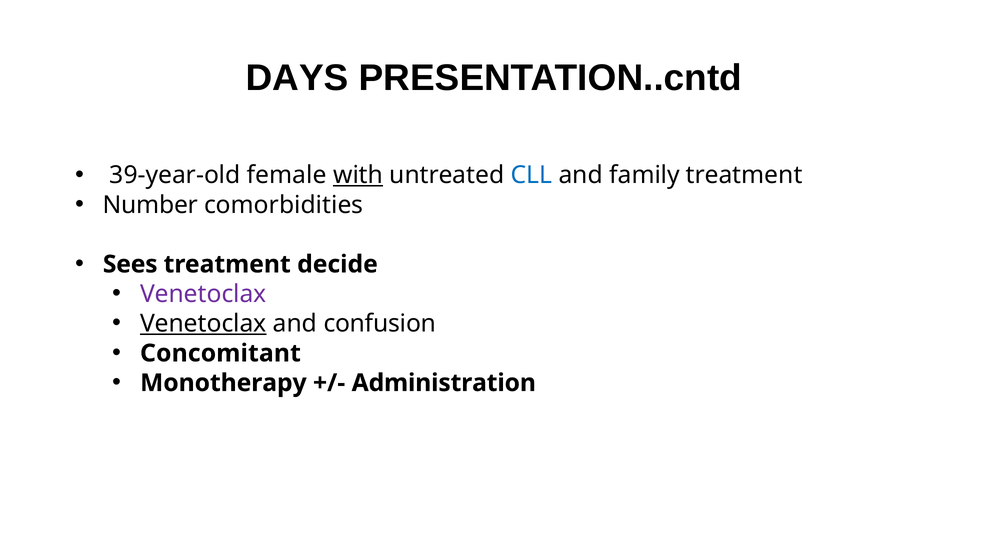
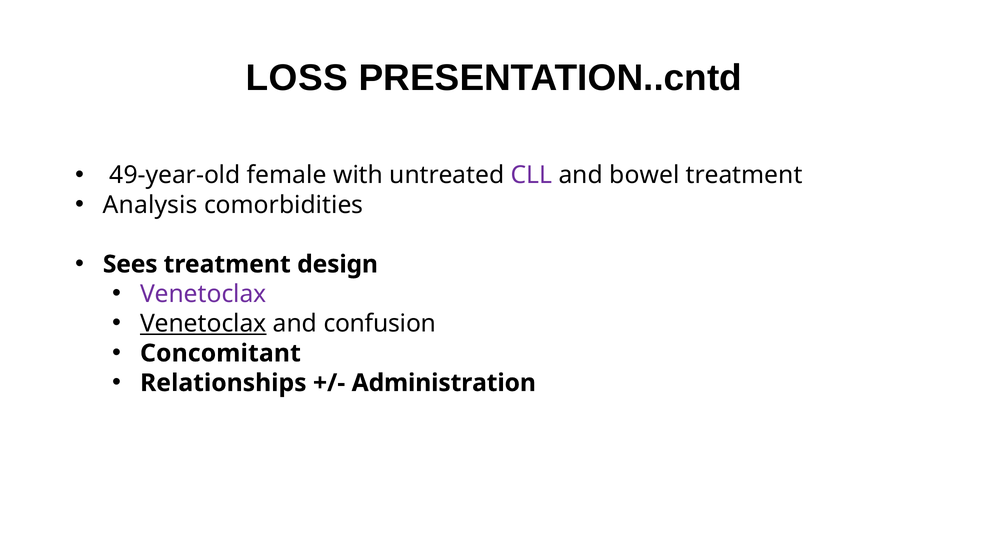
DAYS: DAYS -> LOSS (297, 78)
39-year-old: 39-year-old -> 49-year-old (175, 175)
with underline: present -> none (358, 175)
CLL colour: blue -> purple (531, 175)
family: family -> bowel (644, 175)
Number: Number -> Analysis (150, 205)
decide: decide -> design (338, 264)
Monotherapy: Monotherapy -> Relationships (223, 383)
